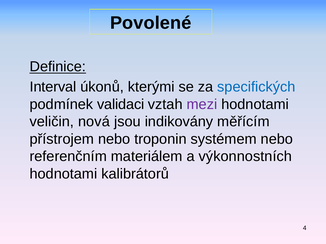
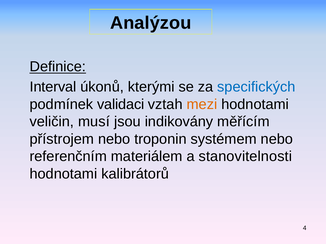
Povolené: Povolené -> Analýzou (151, 23)
mezi colour: purple -> orange (202, 105)
nová: nová -> musí (94, 122)
výkonnostních: výkonnostních -> stanovitelnosti (245, 157)
